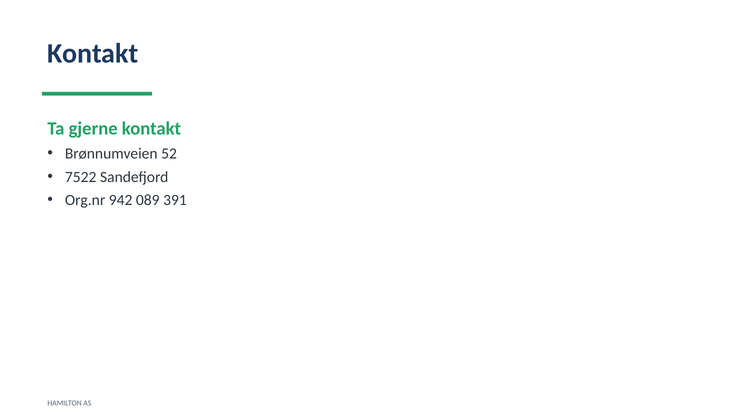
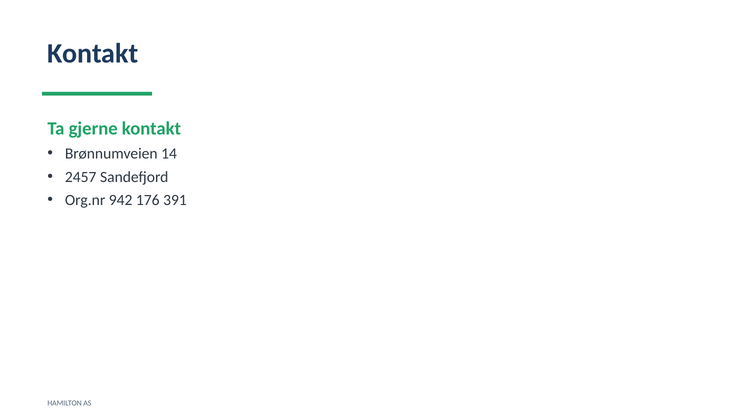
52: 52 -> 14 (169, 153)
7522: 7522 -> 2457 (81, 177)
089: 089 -> 176 (148, 200)
